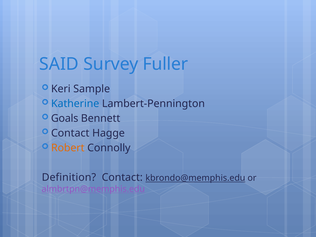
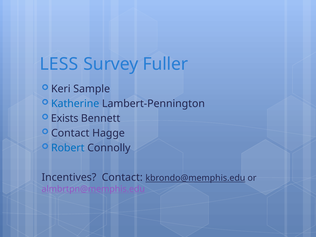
SAID: SAID -> LESS (59, 64)
Goals: Goals -> Exists (65, 118)
Robert colour: orange -> blue (68, 148)
Definition: Definition -> Incentives (69, 177)
